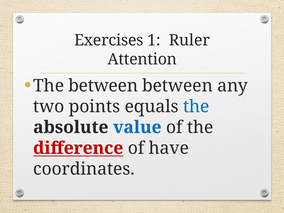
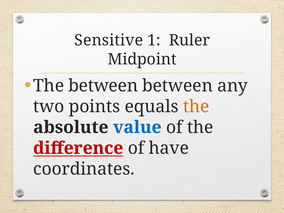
Exercises: Exercises -> Sensitive (109, 40)
Attention: Attention -> Midpoint (142, 59)
the colour: blue -> orange (196, 107)
